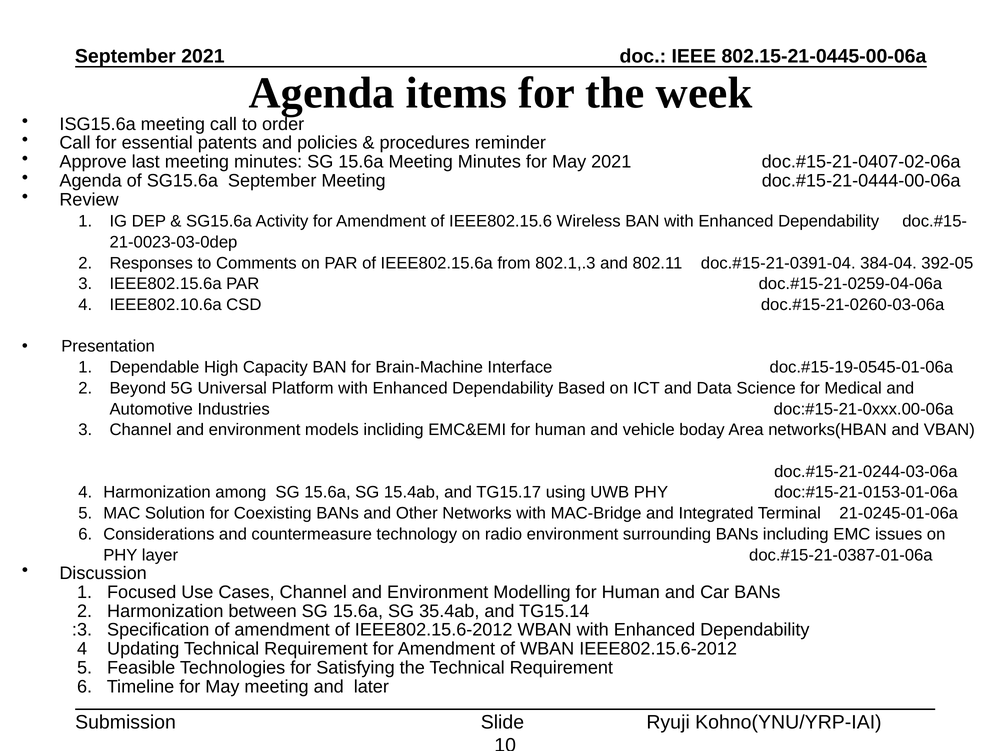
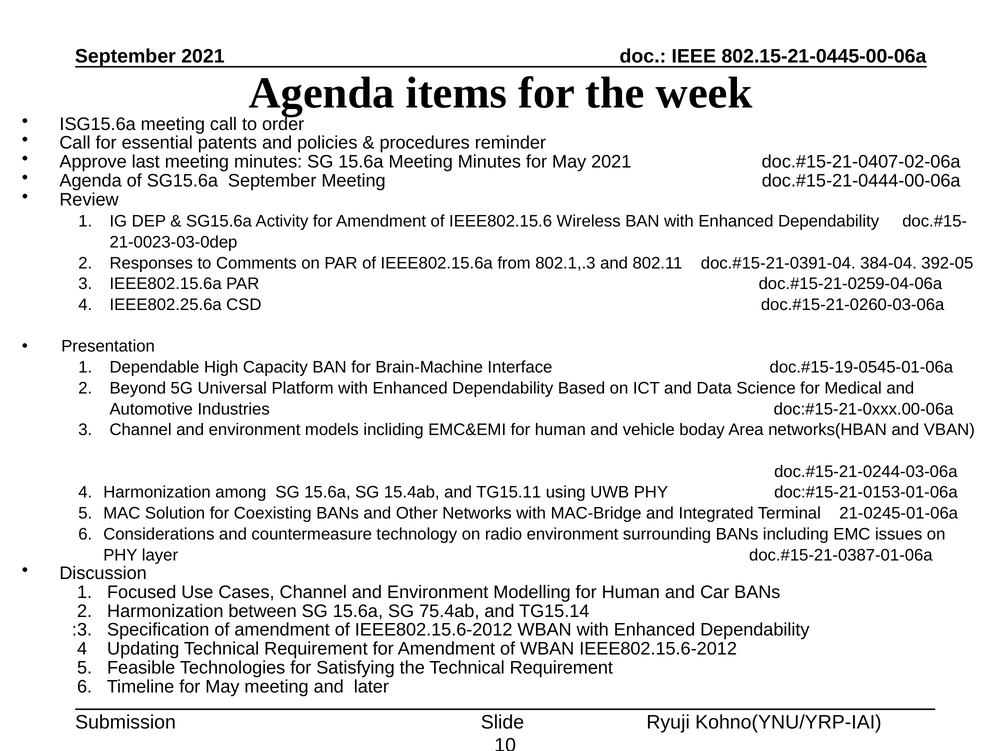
IEEE802.10.6a: IEEE802.10.6a -> IEEE802.25.6a (166, 305)
TG15.17: TG15.17 -> TG15.11 (509, 493)
35.4ab: 35.4ab -> 75.4ab (449, 611)
